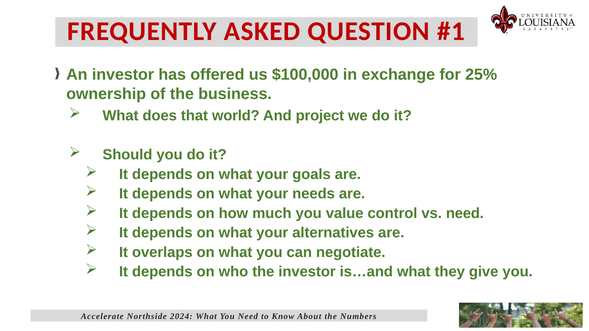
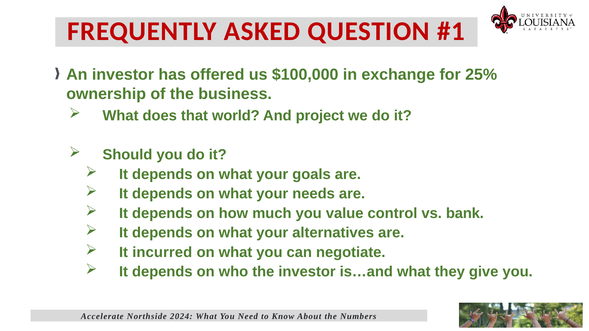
vs need: need -> bank (465, 213)
overlaps: overlaps -> incurred (162, 252)
